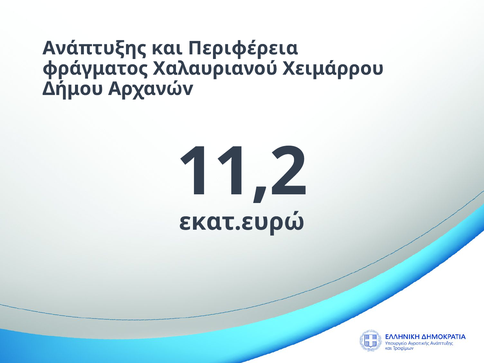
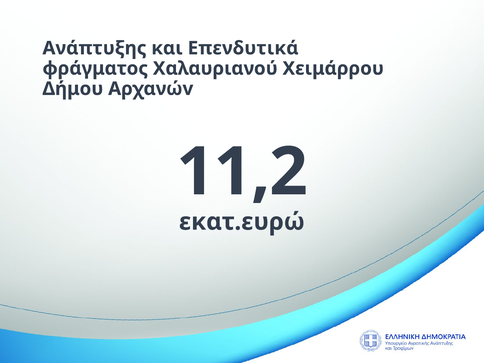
Περιφέρεια: Περιφέρεια -> Επενδυτικά (243, 48)
